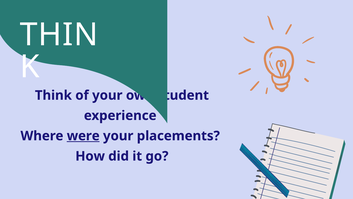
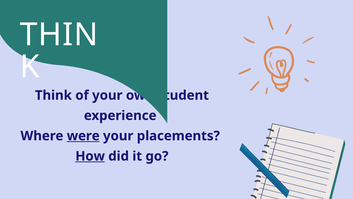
How underline: none -> present (90, 156)
